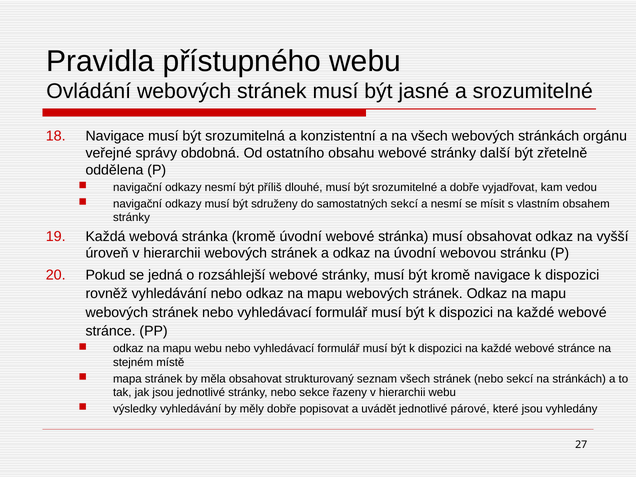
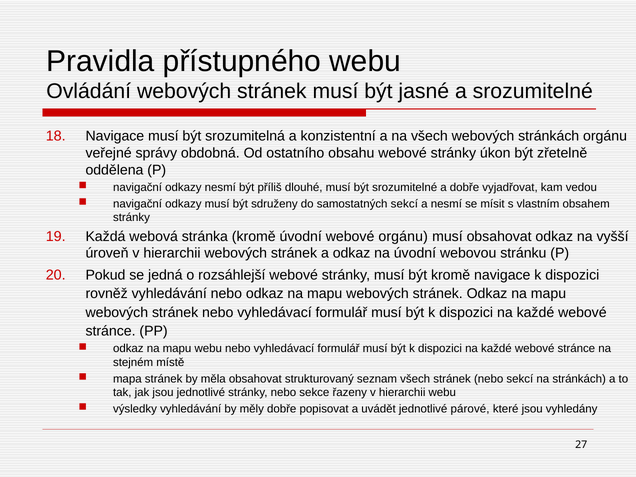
další: další -> úkon (495, 153)
webové stránka: stránka -> orgánu (403, 236)
